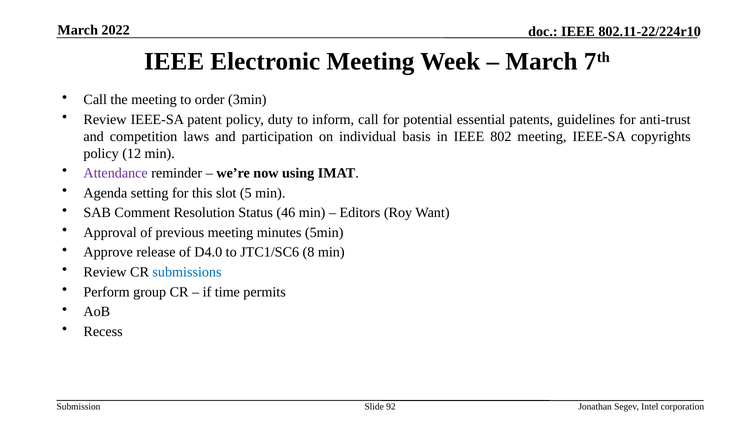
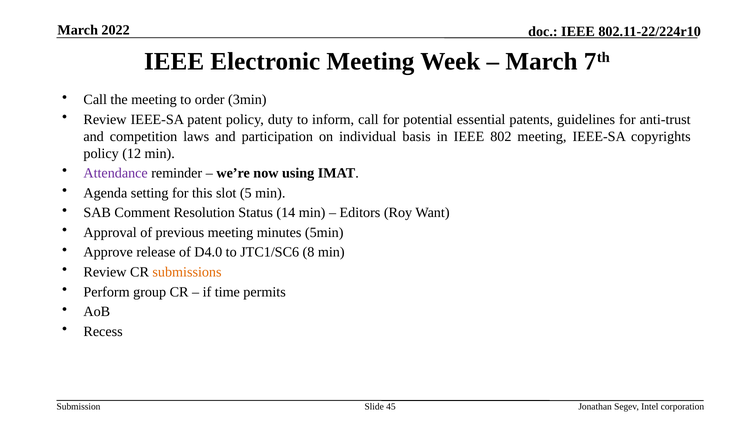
46: 46 -> 14 (286, 213)
submissions colour: blue -> orange (187, 272)
92: 92 -> 45 (391, 407)
